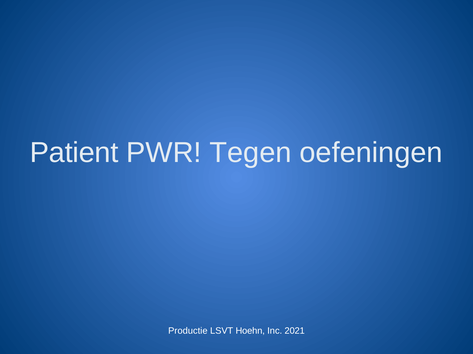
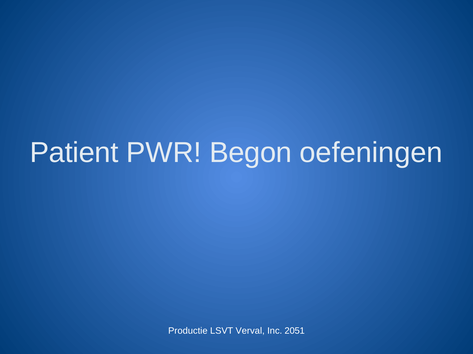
Tegen: Tegen -> Begon (251, 153)
Hoehn: Hoehn -> Verval (250, 332)
2021: 2021 -> 2051 (295, 332)
